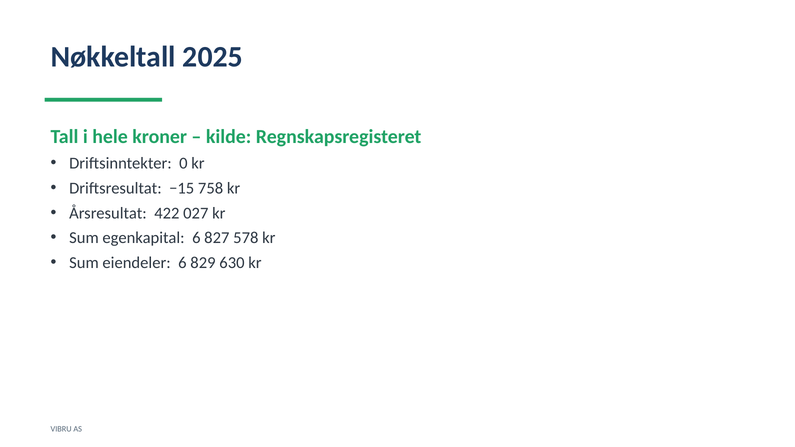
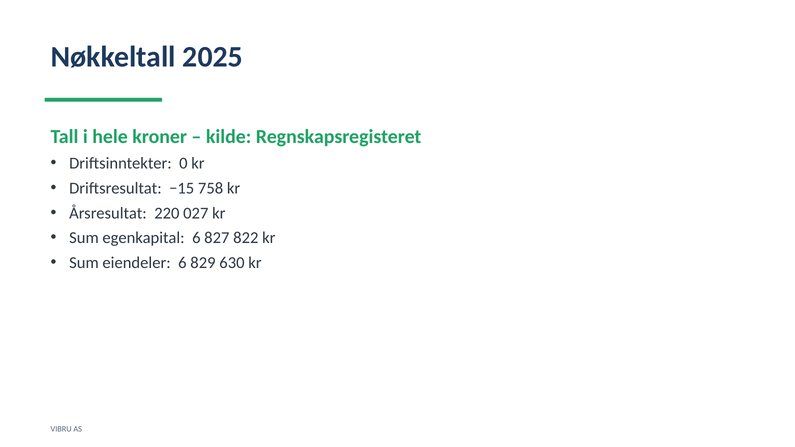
422: 422 -> 220 (167, 213)
578: 578 -> 822 (246, 238)
